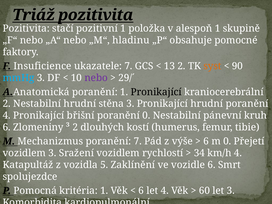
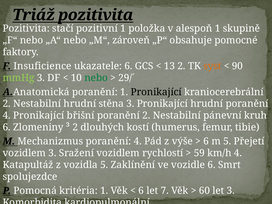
hladinu: hladinu -> zároveň (131, 40)
ukazatele 7: 7 -> 6 (128, 66)
mmHg colour: light blue -> light green (18, 78)
nebo colour: purple -> green (96, 78)
poranění 0: 0 -> 2 (146, 116)
Mechanizmus poranění 7: 7 -> 4 (138, 141)
m 0: 0 -> 5 (227, 141)
34: 34 -> 59 (199, 153)
let 4: 4 -> 7 (165, 191)
